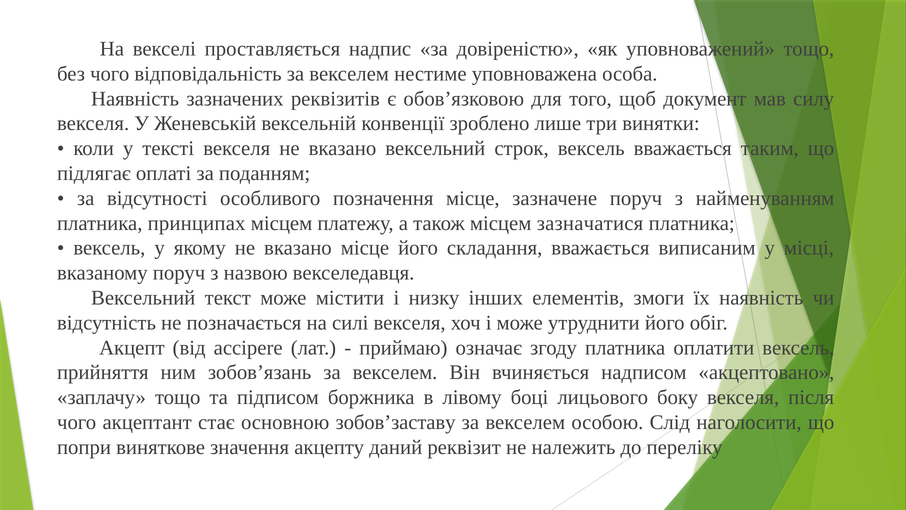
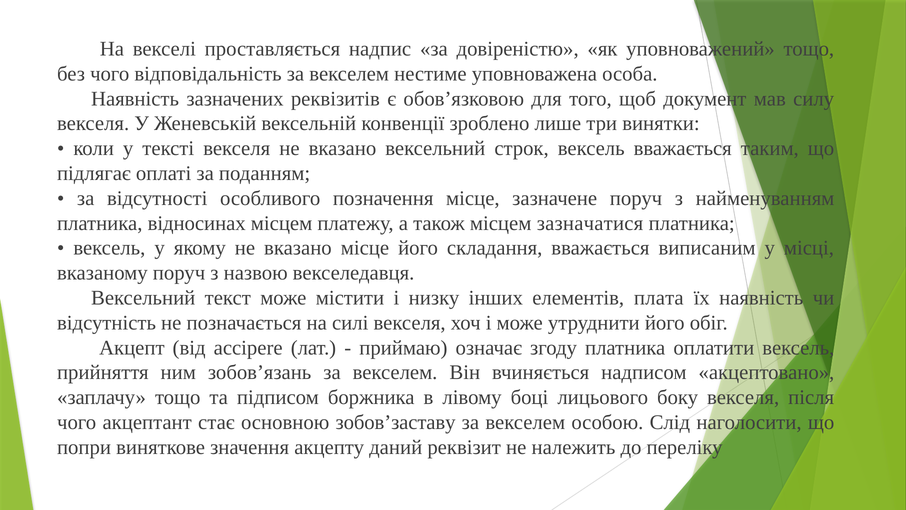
принципах: принципах -> відносинах (197, 223)
змоги: змоги -> плата (659, 298)
